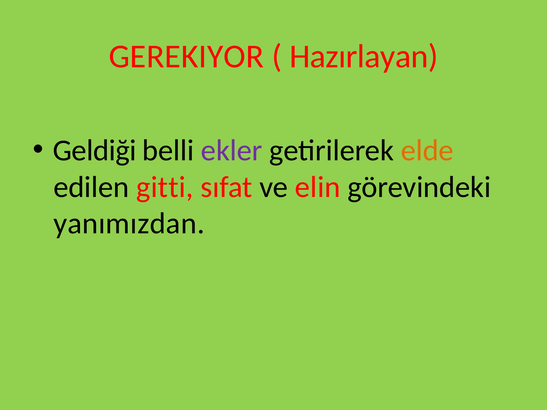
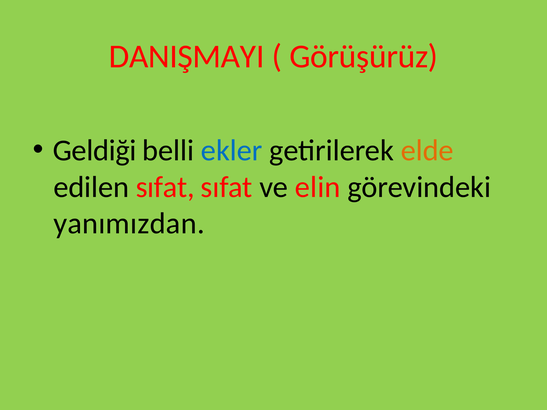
GEREKIYOR: GEREKIYOR -> DANIŞMAYI (187, 56)
Hazırlayan: Hazırlayan -> Görüşürüz (364, 56)
ekler colour: purple -> blue (232, 151)
edilen gitti: gitti -> sıfat (165, 187)
